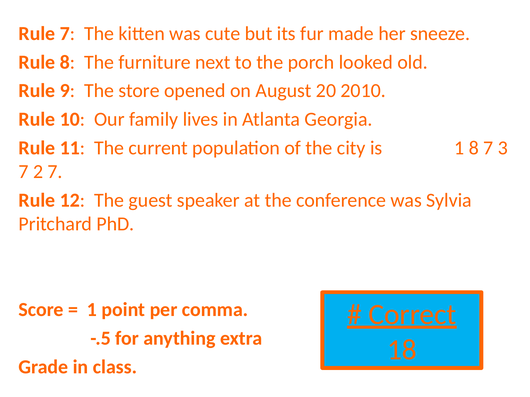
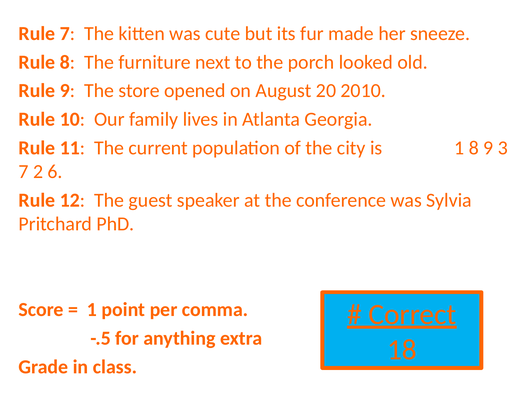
8 7: 7 -> 9 (488, 148)
2 7: 7 -> 6 (55, 172)
